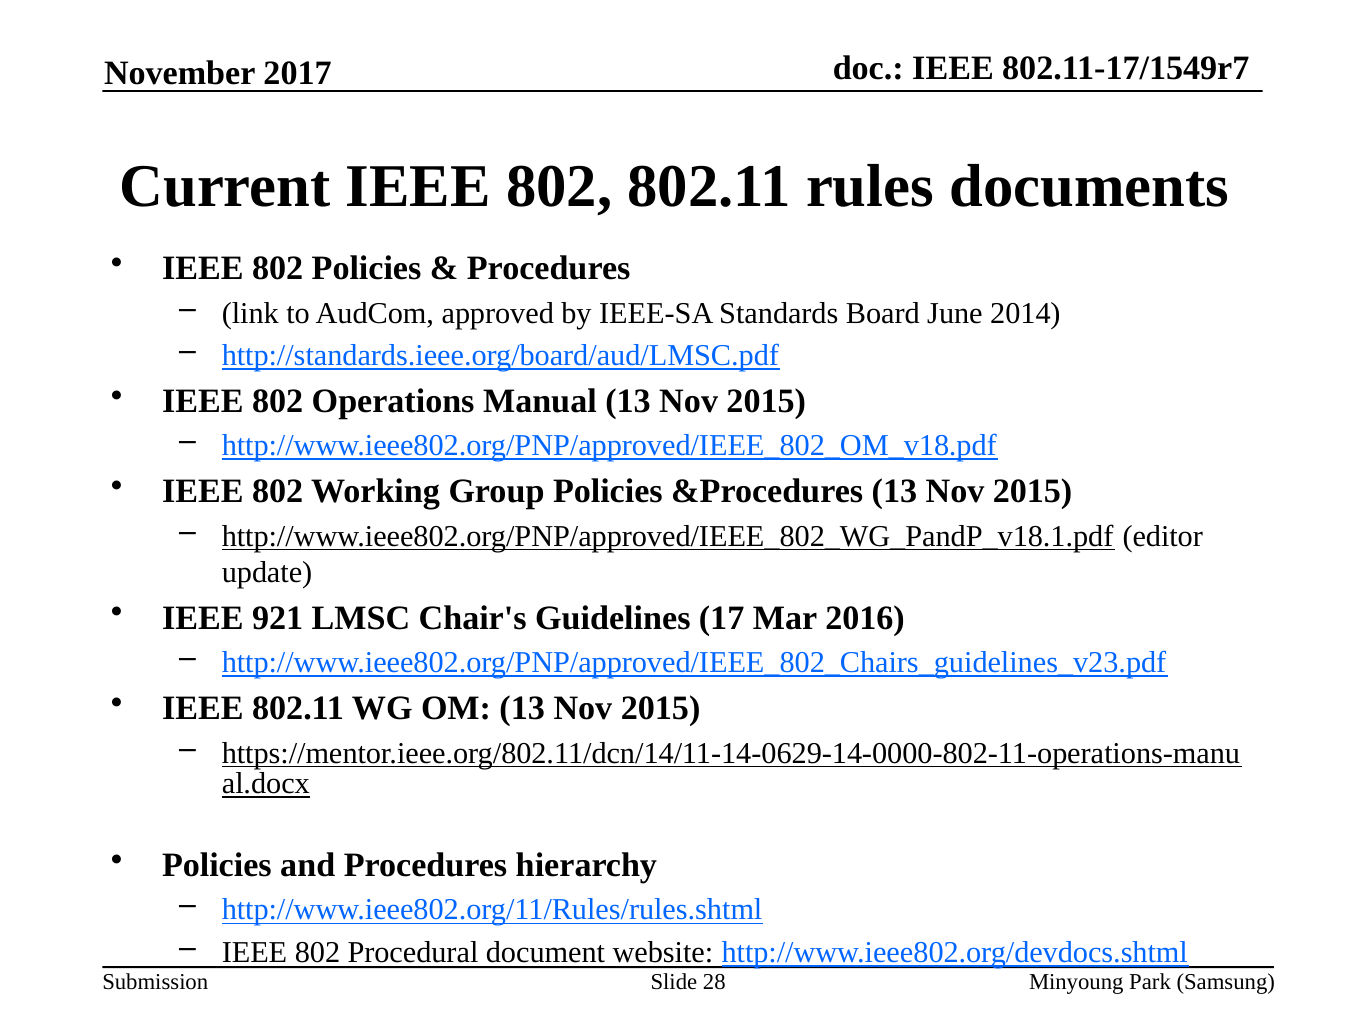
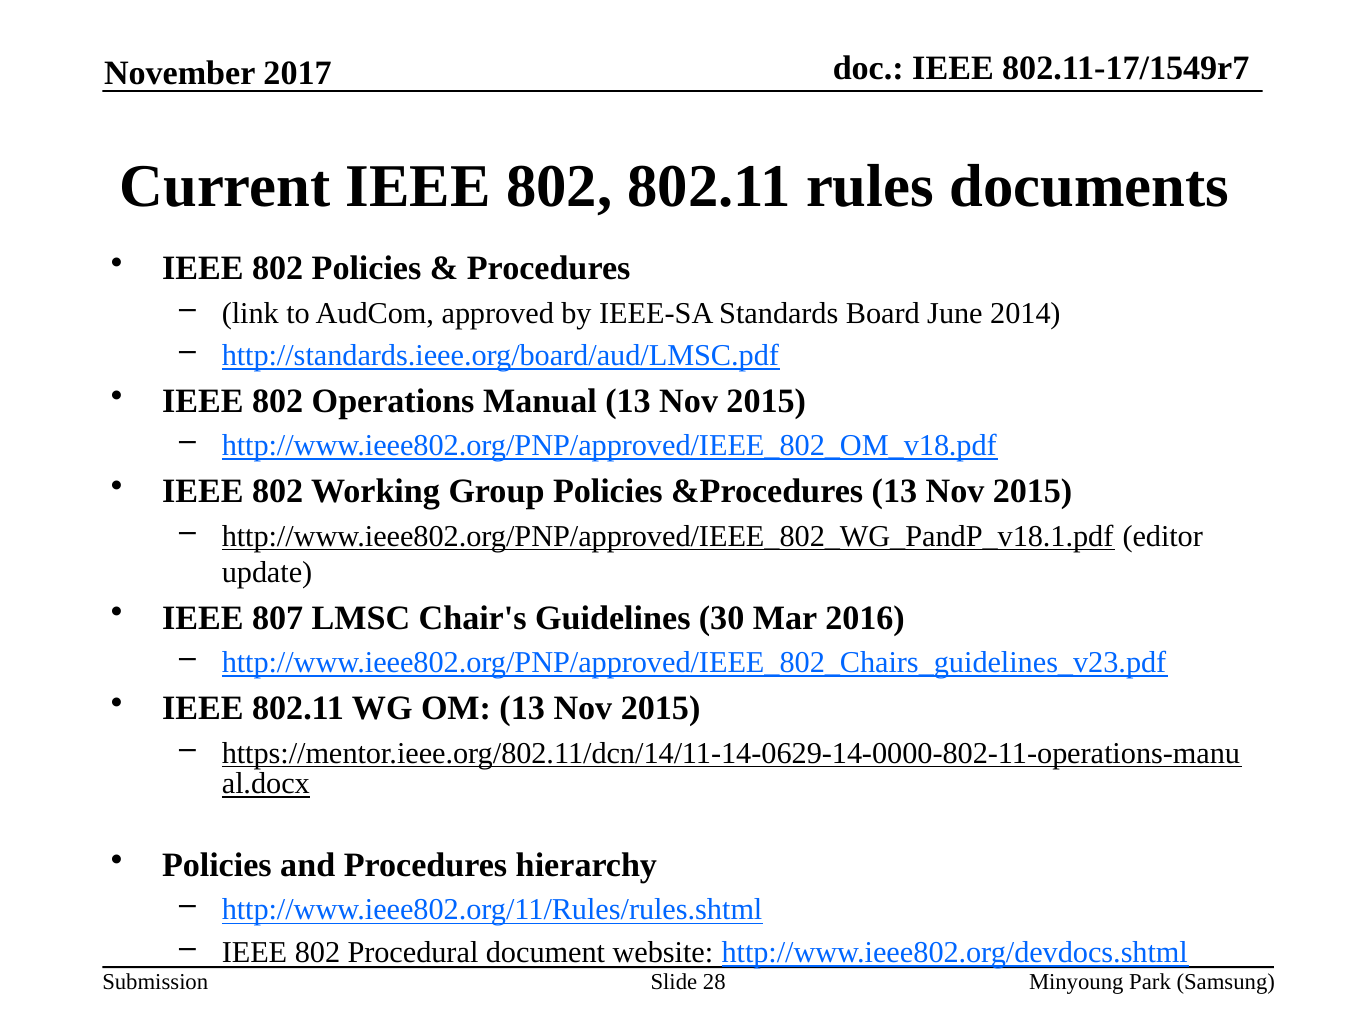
921: 921 -> 807 (278, 618)
17: 17 -> 30 (722, 618)
